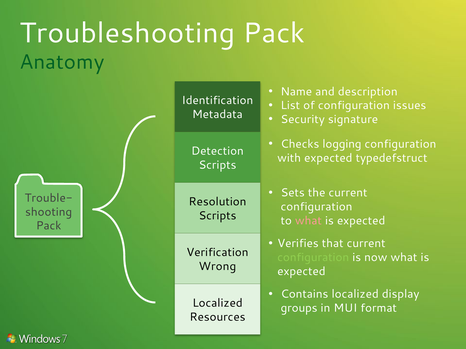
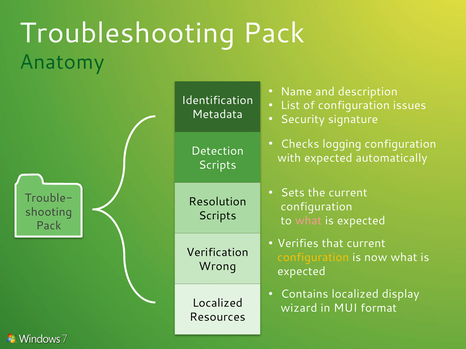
typedefstruct: typedefstruct -> automatically (392, 158)
configuration colour: light green -> yellow (313, 258)
groups: groups -> wizard (299, 309)
